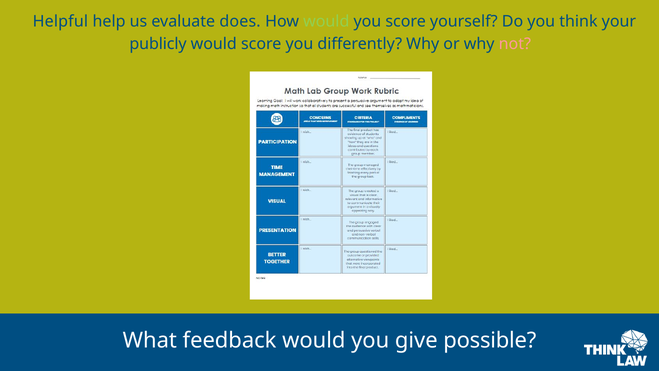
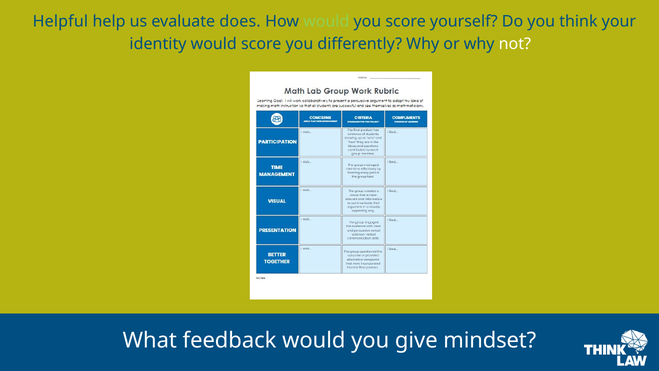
publicly: publicly -> identity (158, 44)
not colour: pink -> white (515, 44)
possible: possible -> mindset (490, 340)
